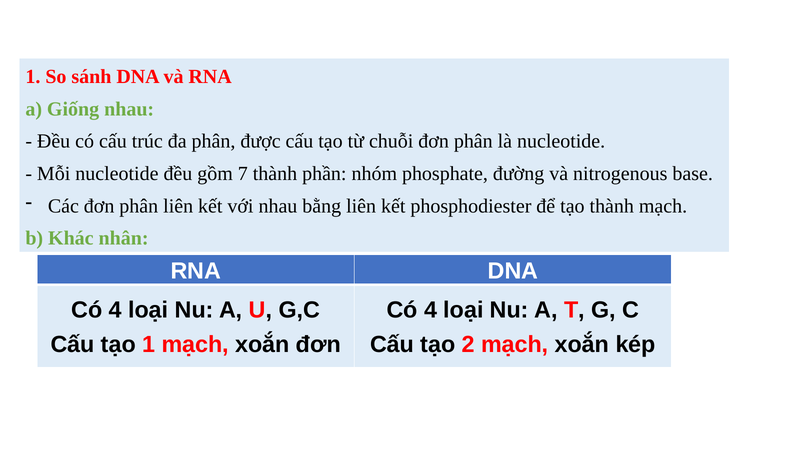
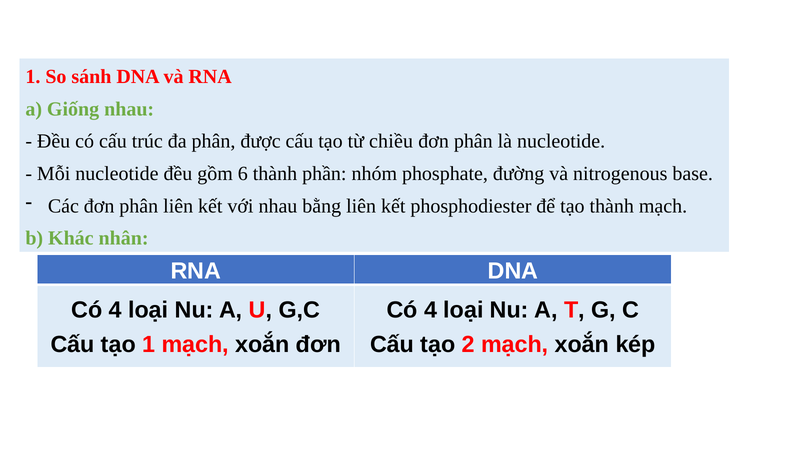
chuỗi: chuỗi -> chiều (391, 141)
7: 7 -> 6 (243, 173)
